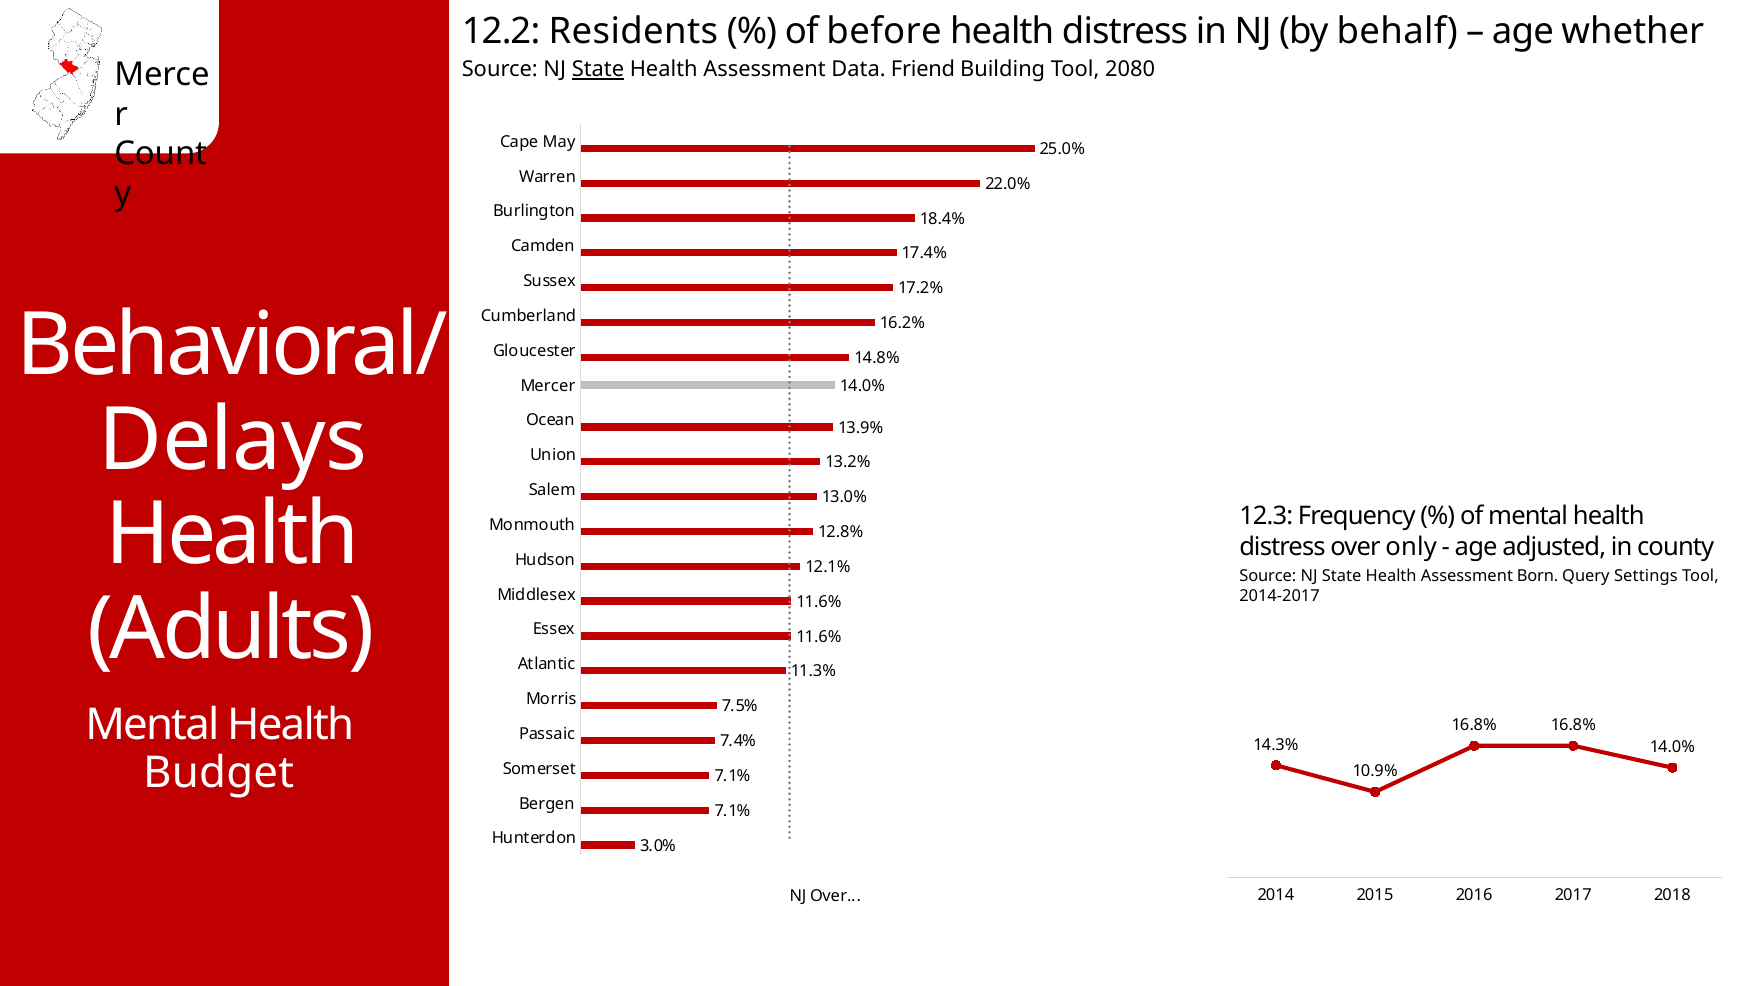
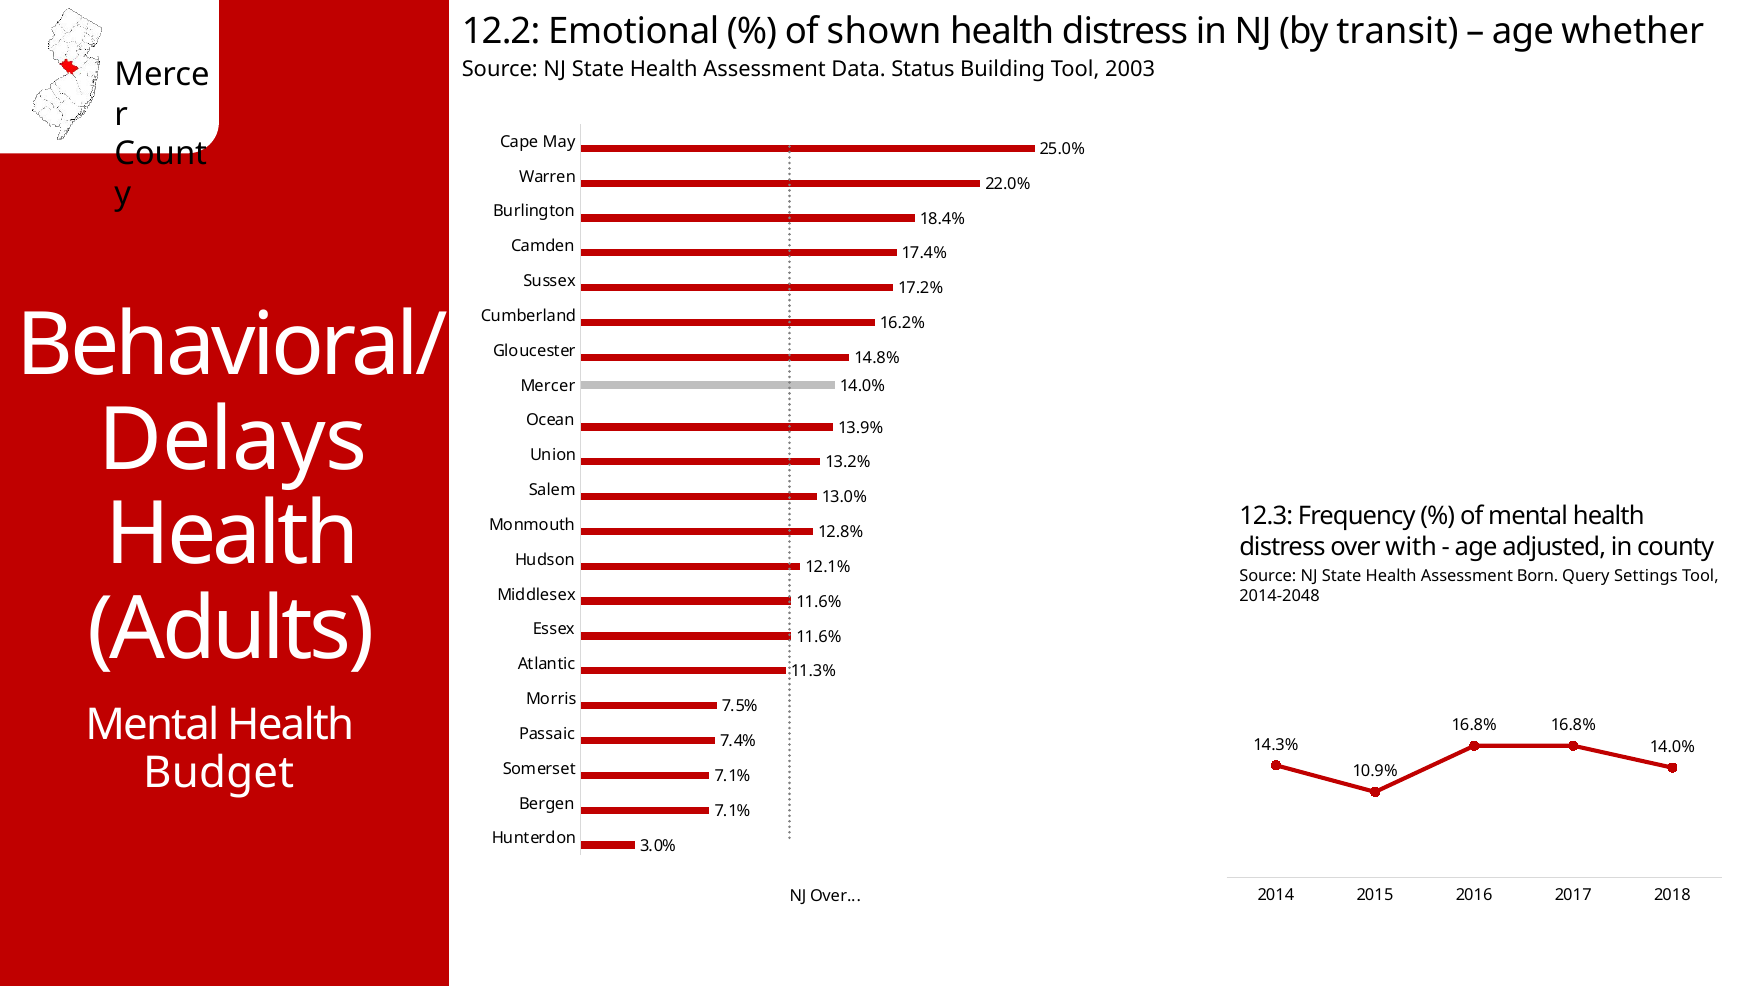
Residents: Residents -> Emotional (634, 31)
before: before -> shown (884, 31)
behalf: behalf -> transit (1397, 31)
State underline: present -> none (598, 70)
Friend: Friend -> Status (923, 70)
2080: 2080 -> 2003 (1130, 70)
only: only -> with (1411, 547)
2014-2017: 2014-2017 -> 2014-2048 (1279, 596)
